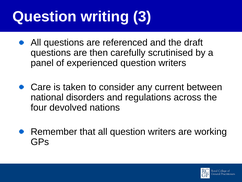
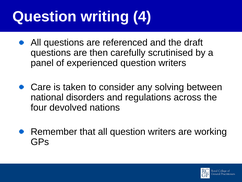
3: 3 -> 4 (142, 17)
current: current -> solving (169, 87)
